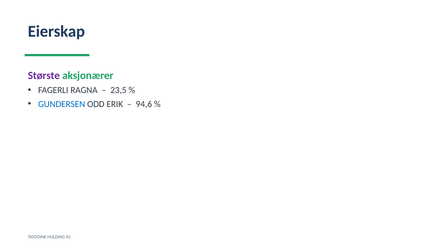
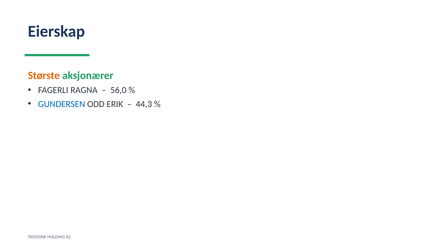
Største colour: purple -> orange (44, 75)
23,5: 23,5 -> 56,0 (118, 90)
94,6: 94,6 -> 44,3 (144, 104)
